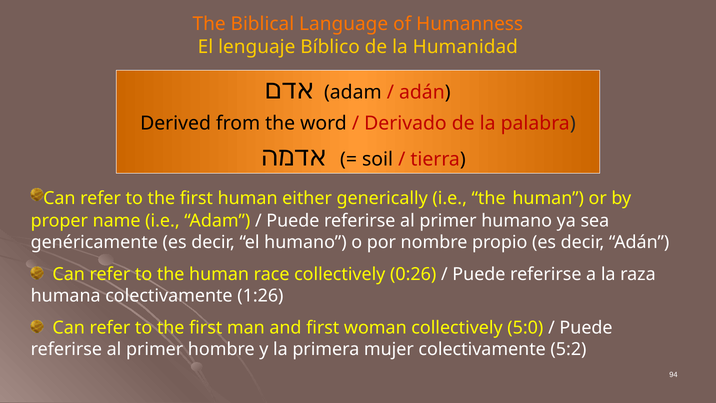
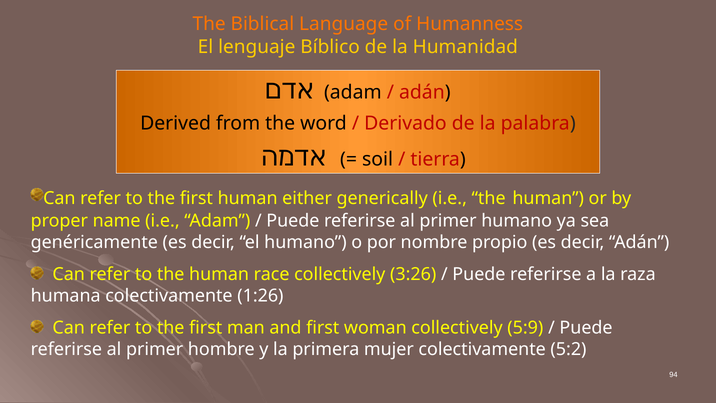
0:26: 0:26 -> 3:26 (413, 274)
5:0: 5:0 -> 5:9 (525, 328)
